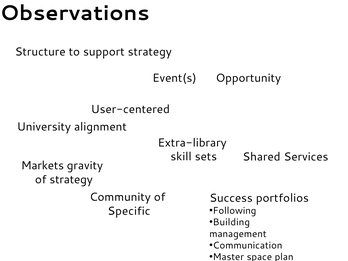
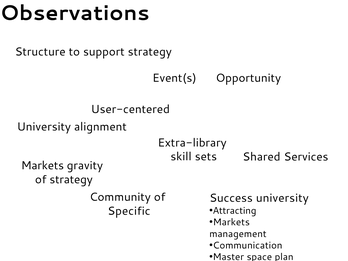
Success portfolios: portfolios -> university (282, 198)
Following: Following -> Attracting (234, 211)
Building: Building -> Markets (231, 222)
